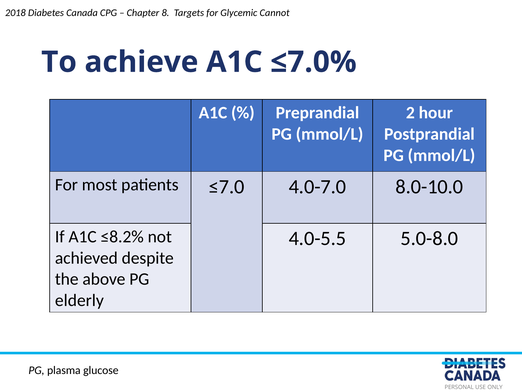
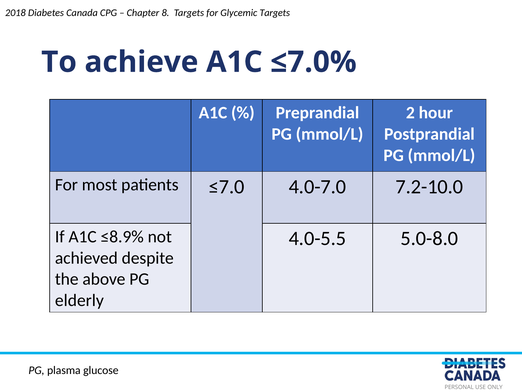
Glycemic Cannot: Cannot -> Targets (275, 13)
8.0-10.0: 8.0-10.0 -> 7.2-10.0 (429, 187)
≤8.2%: ≤8.2% -> ≤8.9% (122, 236)
